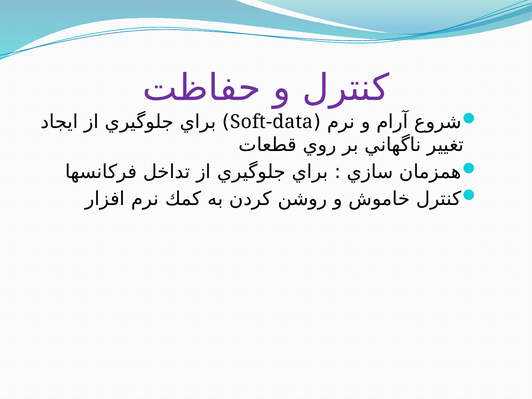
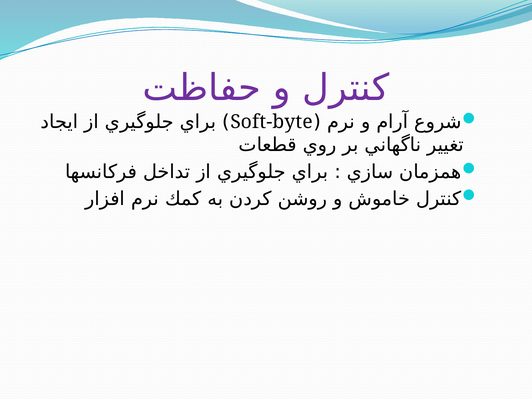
Soft-data: Soft-data -> Soft-byte (272, 122)
